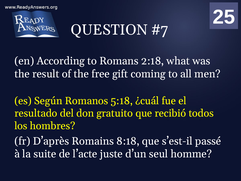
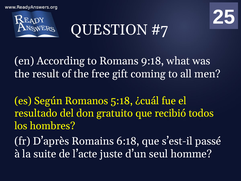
2:18: 2:18 -> 9:18 (153, 61)
8:18: 8:18 -> 6:18 (128, 141)
